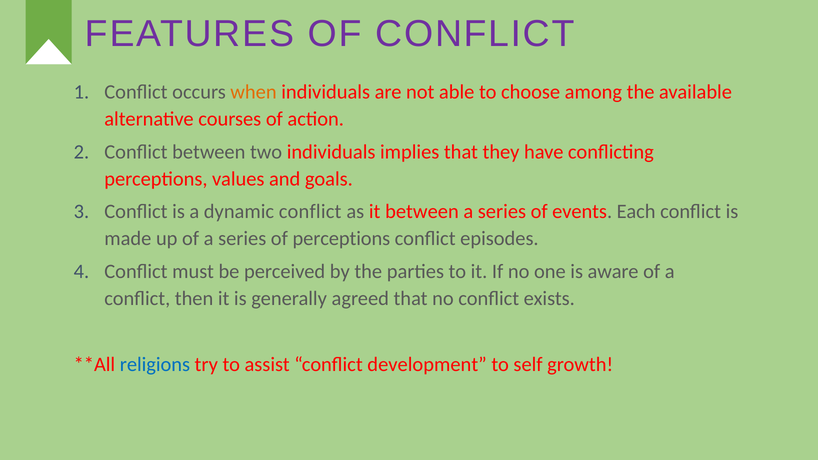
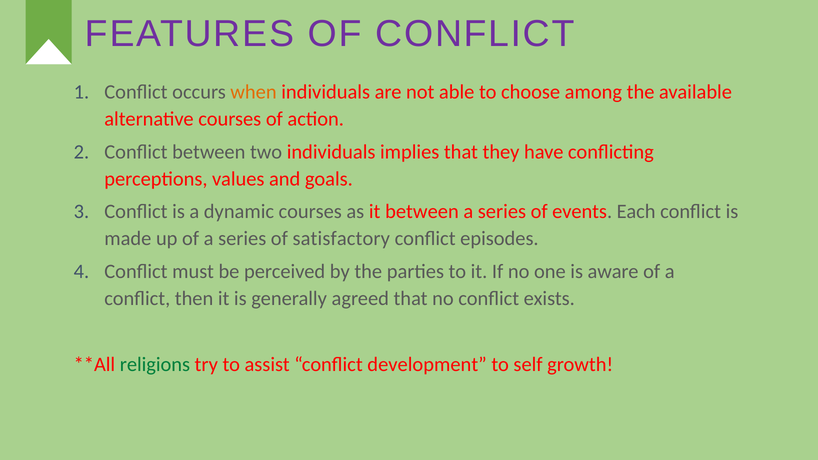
dynamic conflict: conflict -> courses (310, 212)
of perceptions: perceptions -> satisfactory (341, 239)
religions colour: blue -> green (155, 365)
